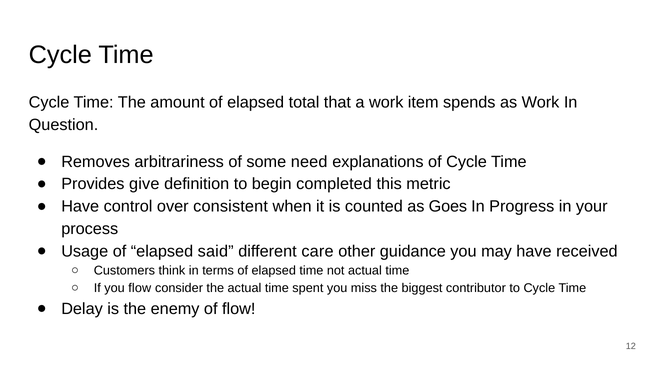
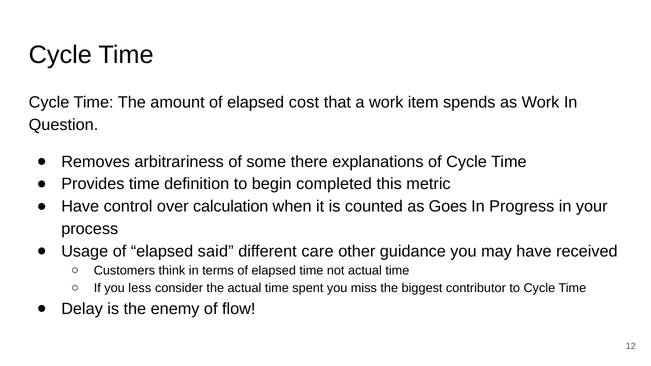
total: total -> cost (304, 102)
need: need -> there (309, 162)
Provides give: give -> time (144, 184)
consistent: consistent -> calculation (231, 207)
you flow: flow -> less (140, 288)
